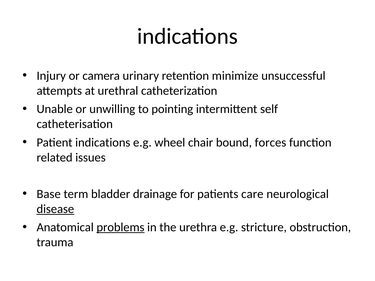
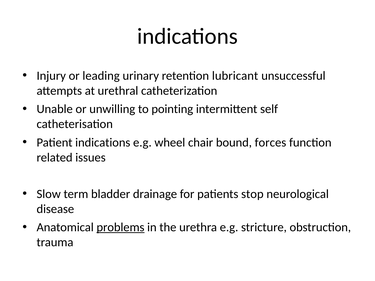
camera: camera -> leading (101, 76)
minimize: minimize -> lubricant (235, 76)
Base: Base -> Slow (49, 194)
care: care -> stop (252, 194)
disease underline: present -> none (55, 209)
